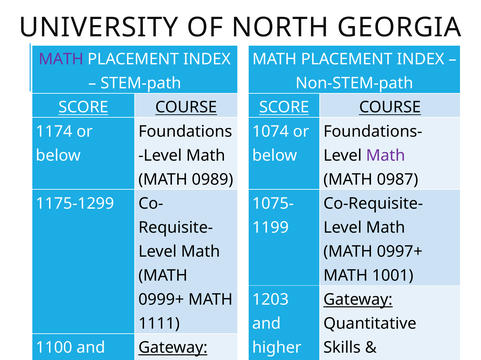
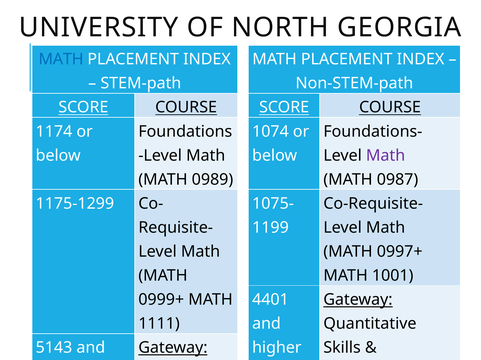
MATH colour: purple -> blue (61, 59)
1203: 1203 -> 4401 (270, 300)
1100: 1100 -> 5143 (54, 348)
